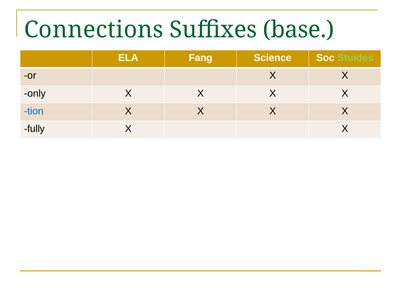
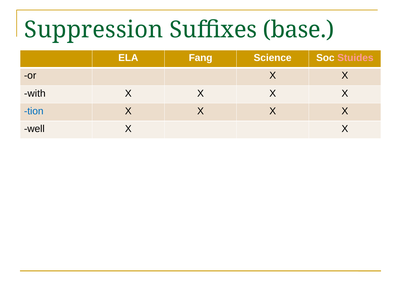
Connections: Connections -> Suppression (94, 30)
Stuides colour: light green -> pink (355, 58)
only: only -> with (35, 93)
fully: fully -> well (34, 129)
